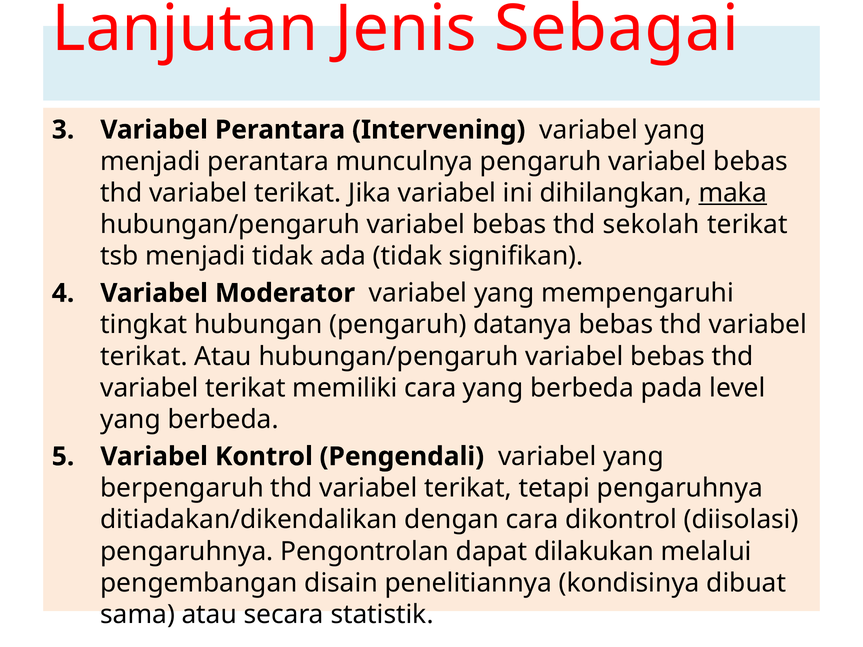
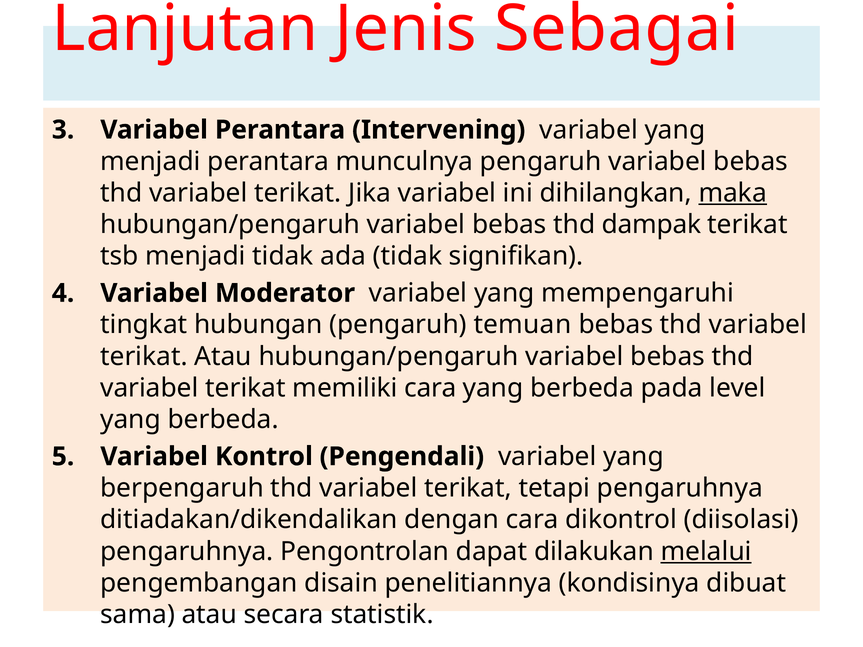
sekolah: sekolah -> dampak (651, 225)
datanya: datanya -> temuan (522, 325)
melalui underline: none -> present (706, 552)
